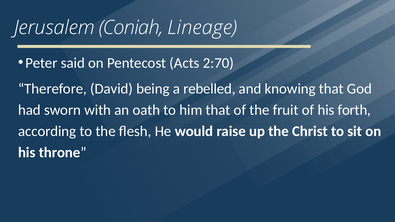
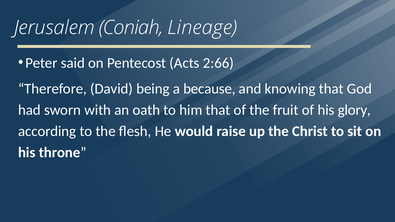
2:70: 2:70 -> 2:66 (218, 63)
rebelled: rebelled -> because (209, 89)
forth: forth -> glory (354, 110)
